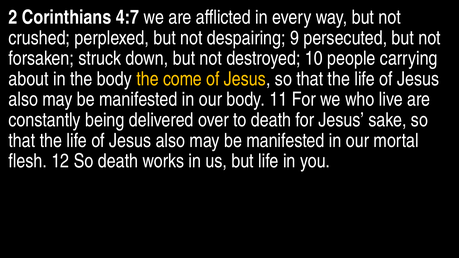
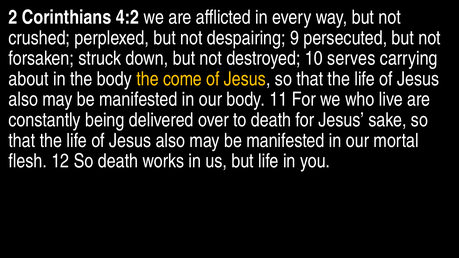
4:7: 4:7 -> 4:2 (127, 17)
people: people -> serves (351, 58)
